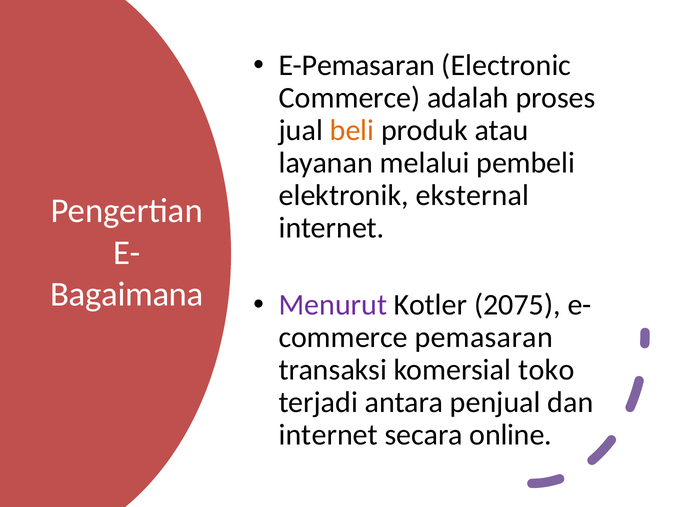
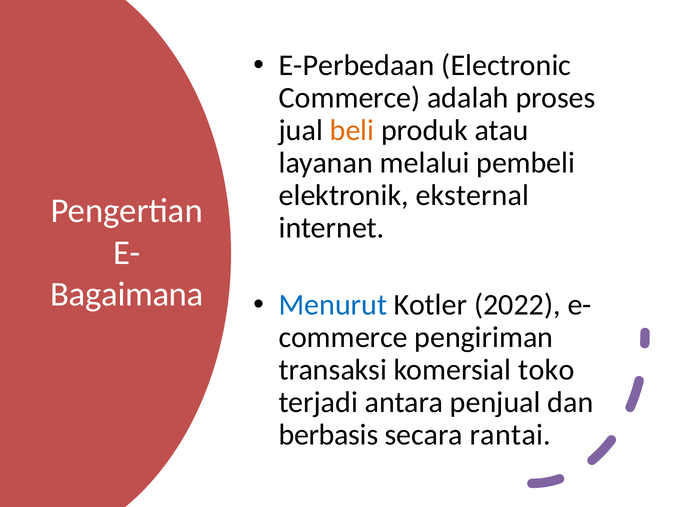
E-Pemasaran: E-Pemasaran -> E-Perbedaan (357, 65)
Menurut colour: purple -> blue (333, 305)
2075: 2075 -> 2022 (517, 305)
pemasaran: pemasaran -> pengiriman (484, 337)
internet: internet -> berbasis (328, 435)
online: online -> rantai (510, 435)
